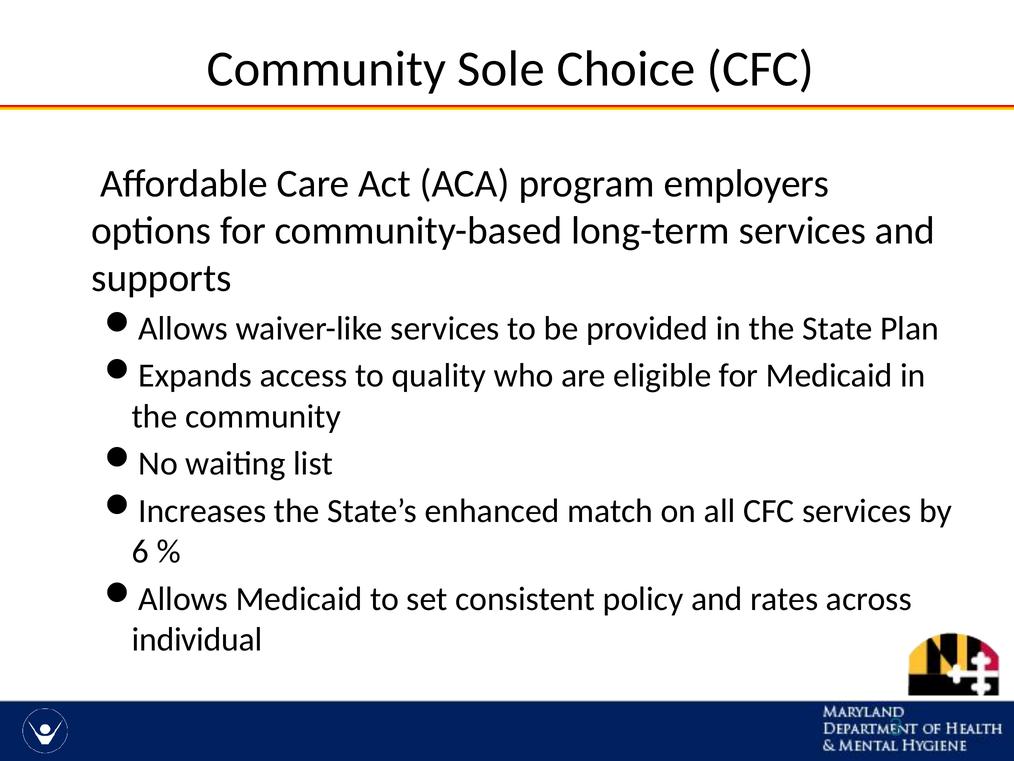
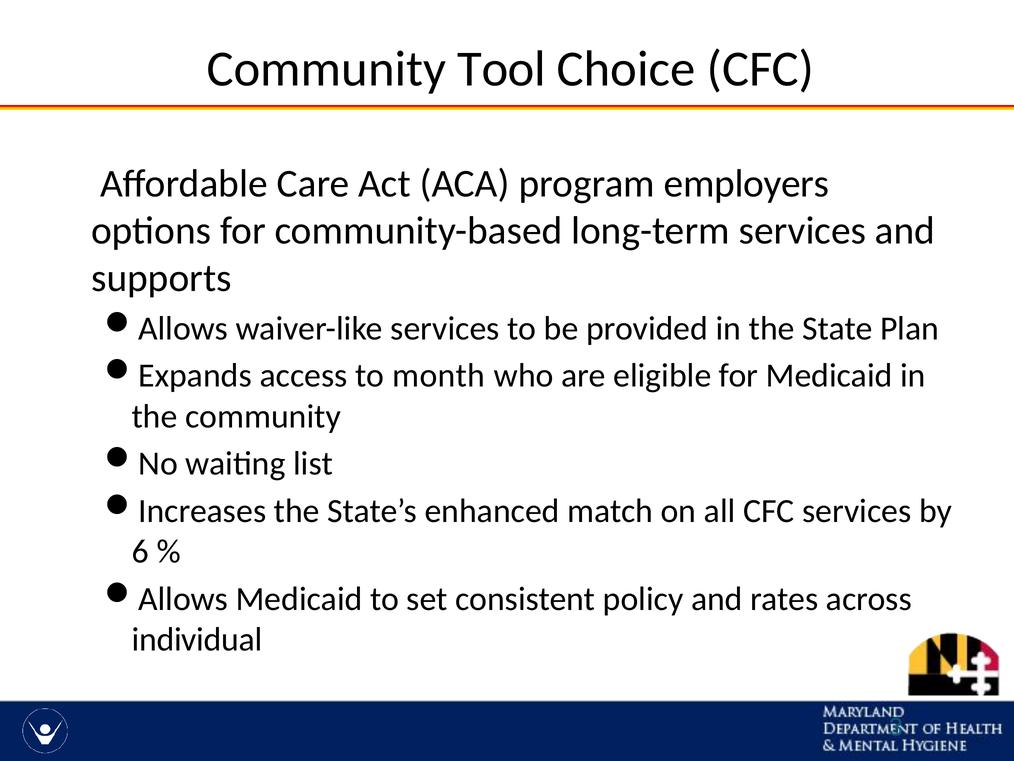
Sole: Sole -> Tool (502, 69)
quality: quality -> month (439, 376)
